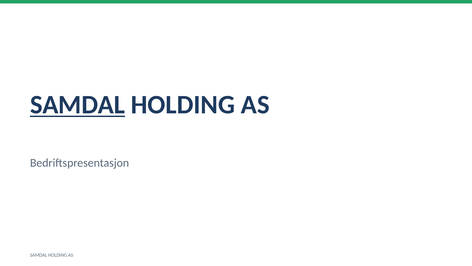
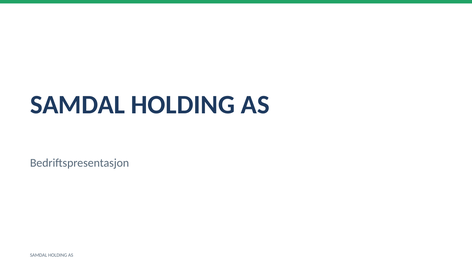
SAMDAL underline: present -> none (78, 105)
